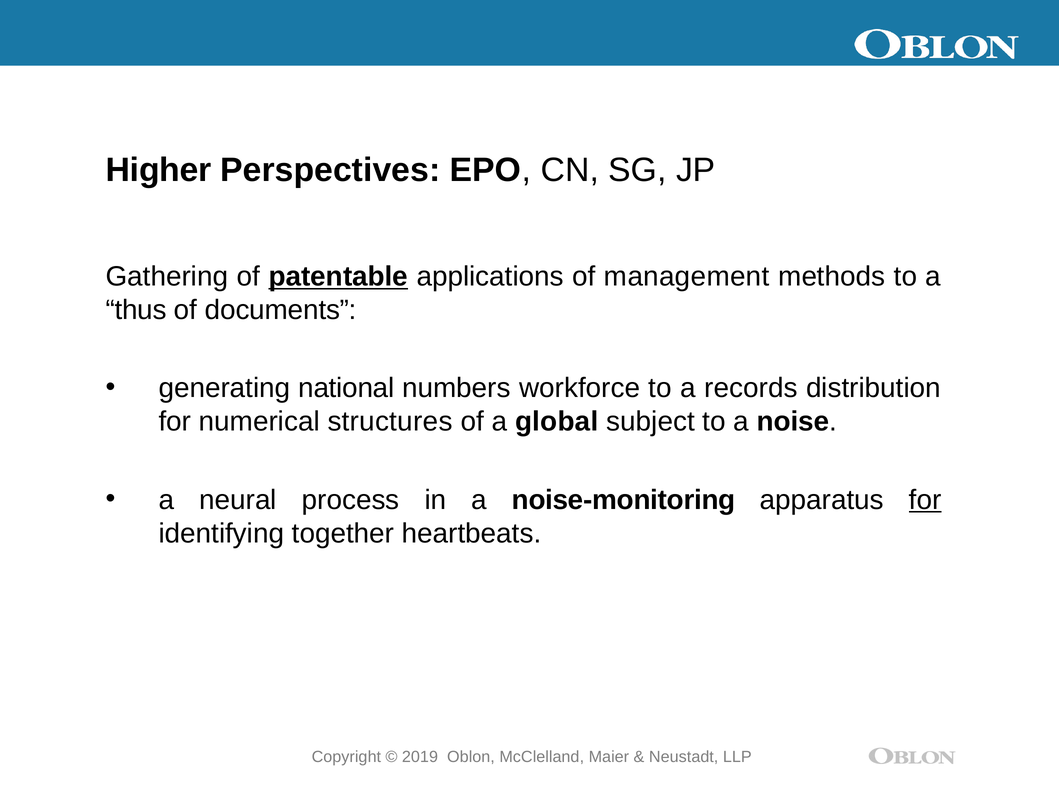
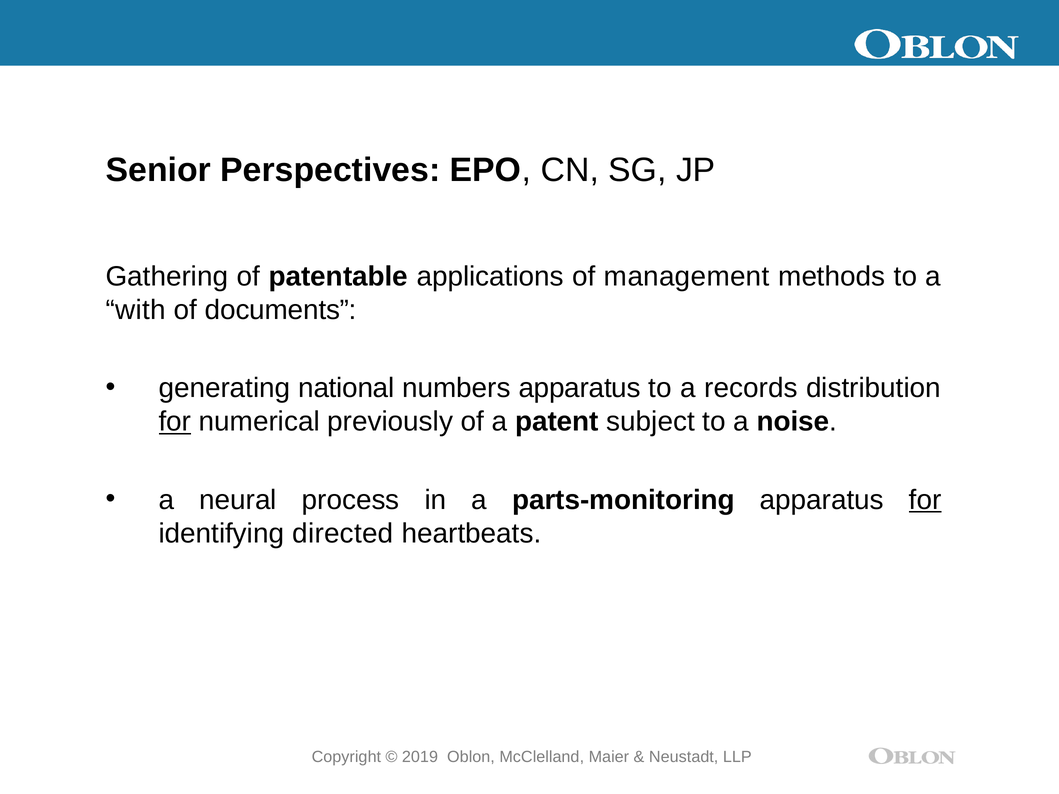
Higher: Higher -> Senior (158, 170)
patentable underline: present -> none (338, 277)
thus: thus -> with (136, 310)
numbers workforce: workforce -> apparatus (580, 388)
for underline: none -> present (175, 422)
structures: structures -> previously (390, 422)
global: global -> patent (557, 422)
noise-monitoring: noise-monitoring -> parts-monitoring (623, 500)
together: together -> directed (343, 533)
